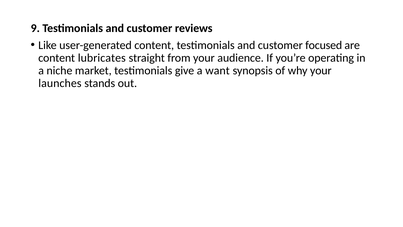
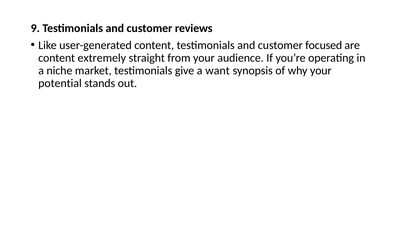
lubricates: lubricates -> extremely (102, 58)
launches: launches -> potential (60, 83)
